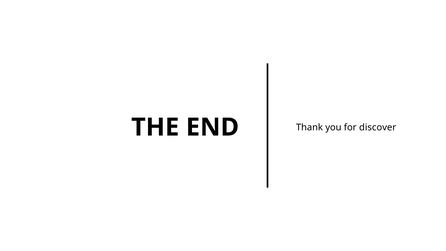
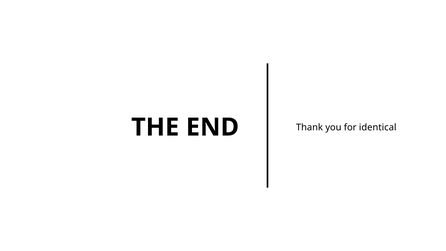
discover: discover -> identical (378, 127)
